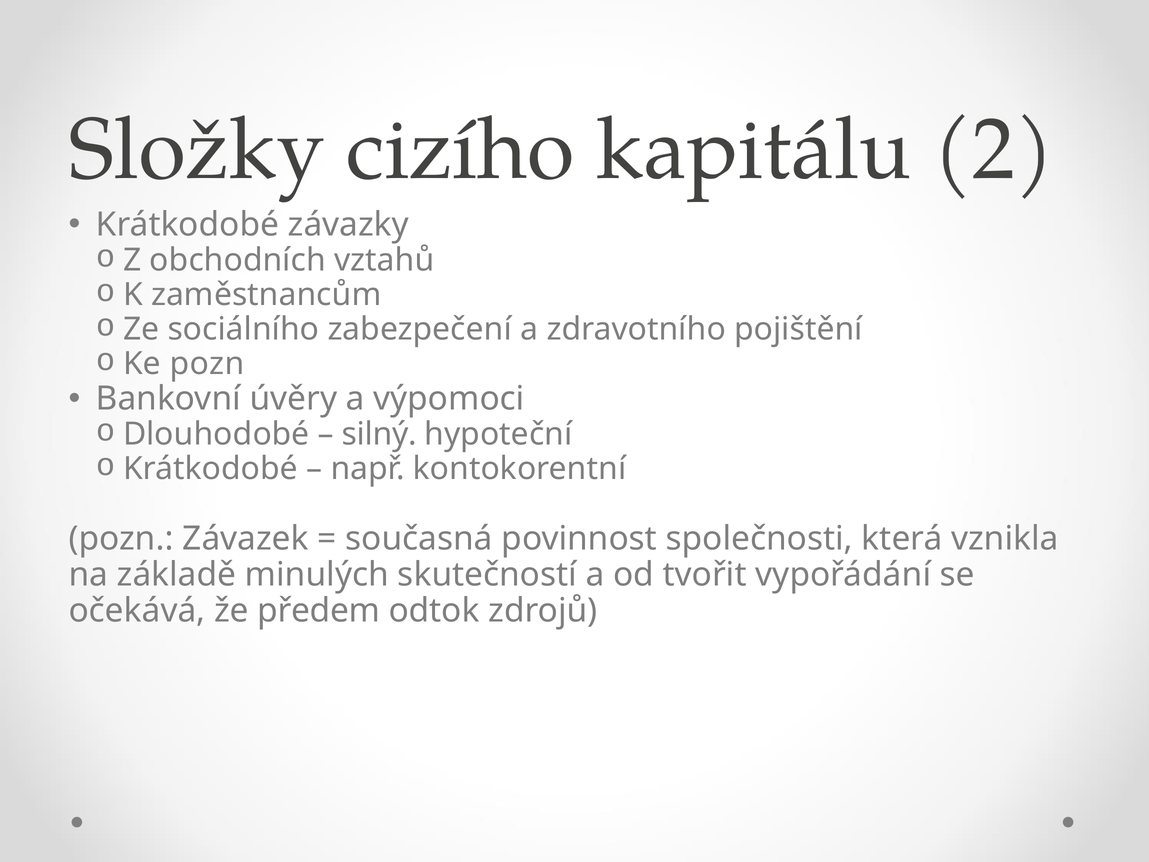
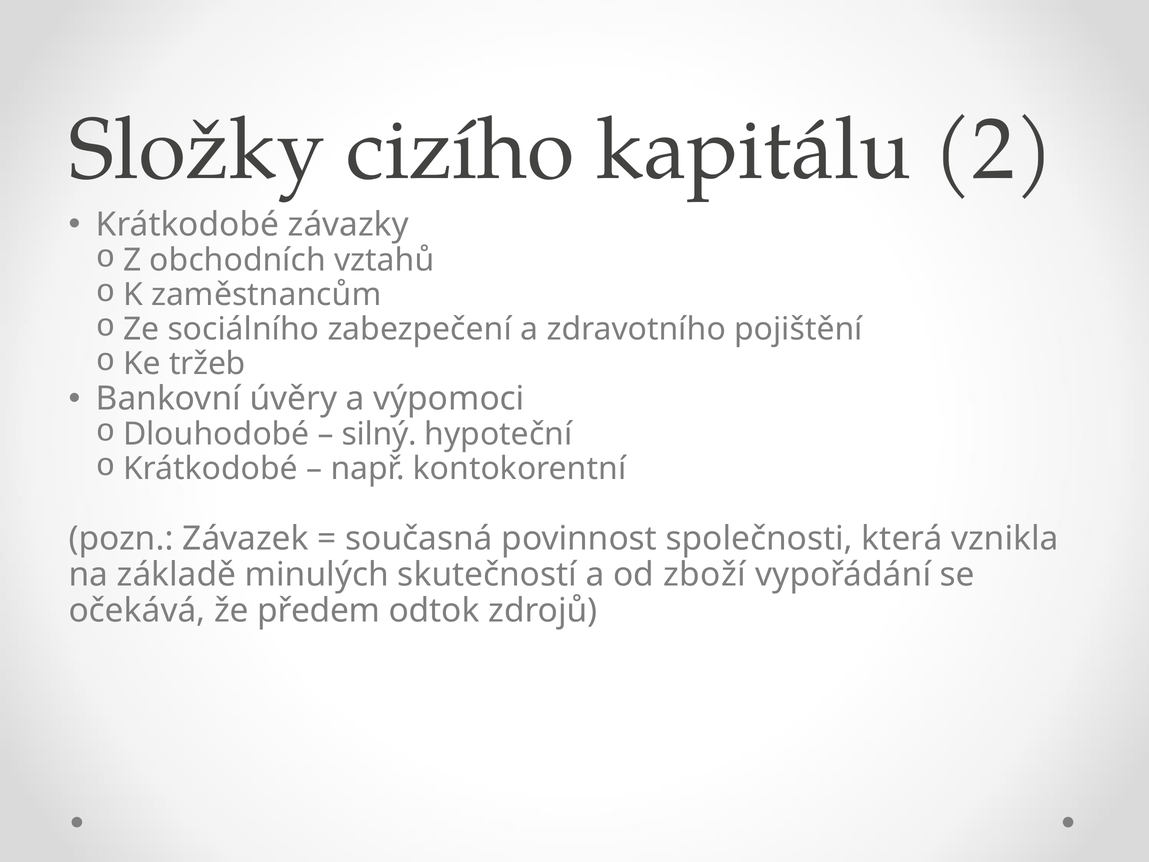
Ke pozn: pozn -> tržeb (207, 363)
tvořit: tvořit -> zboží (705, 574)
